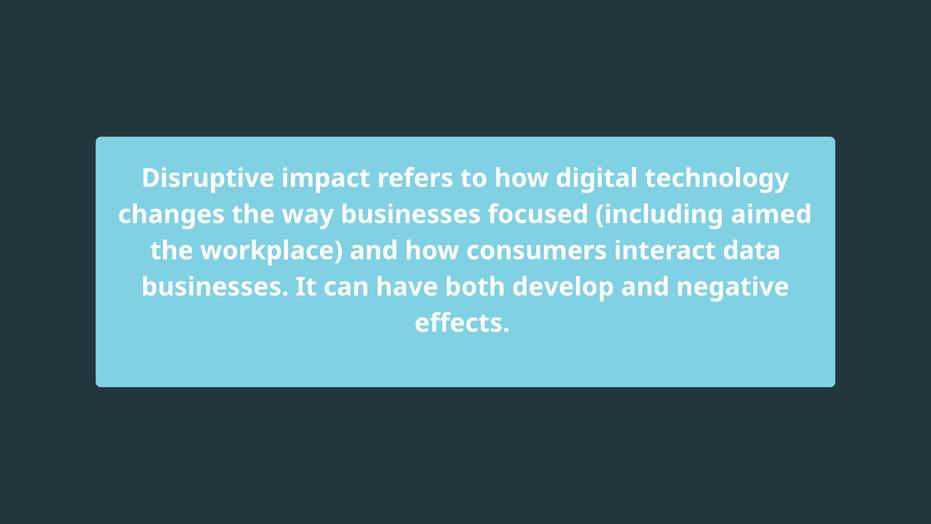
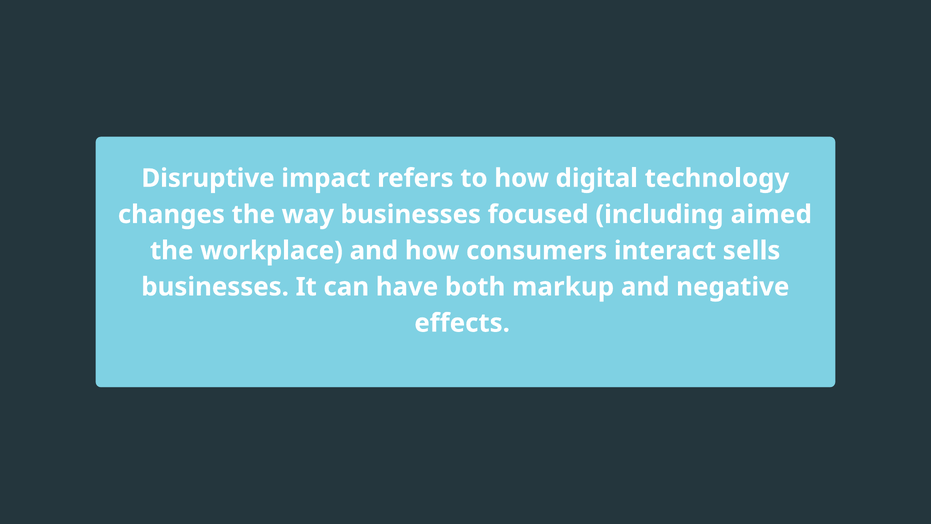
data: data -> sells (752, 251)
develop: develop -> markup (563, 287)
